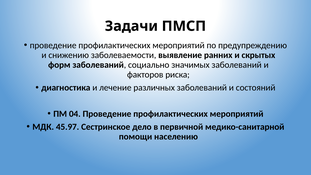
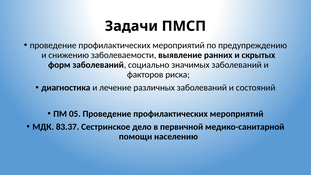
04: 04 -> 05 (75, 114)
45.97: 45.97 -> 83.37 (68, 127)
